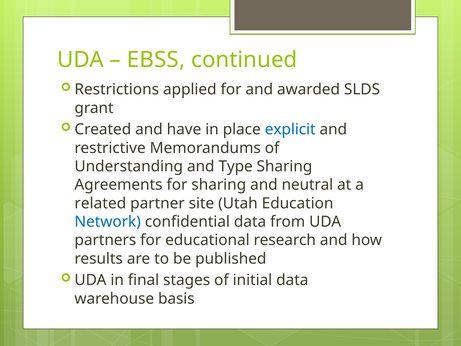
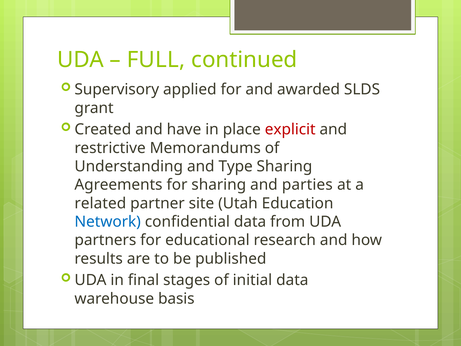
EBSS: EBSS -> FULL (156, 60)
Restrictions: Restrictions -> Supervisory (117, 89)
explicit colour: blue -> red (290, 129)
neutral: neutral -> parties (307, 185)
